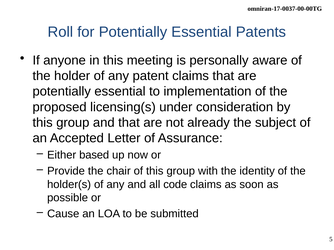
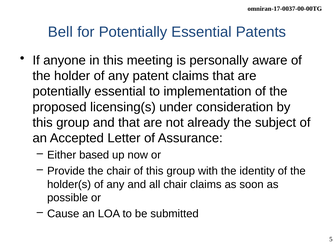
Roll: Roll -> Bell (60, 32)
all code: code -> chair (175, 185)
